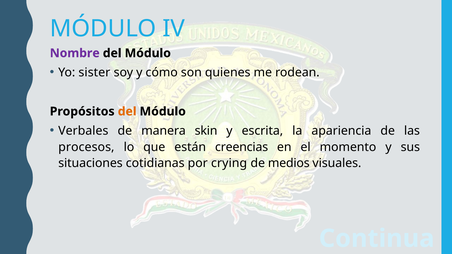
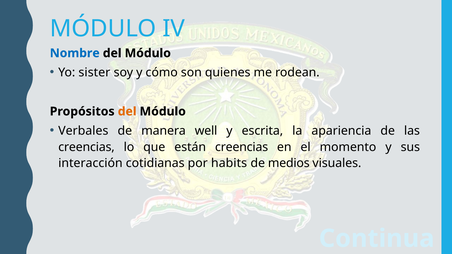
Nombre colour: purple -> blue (75, 53)
skin: skin -> well (206, 131)
procesos: procesos -> creencias (86, 147)
situaciones: situaciones -> interacción (90, 163)
crying: crying -> habits (229, 163)
